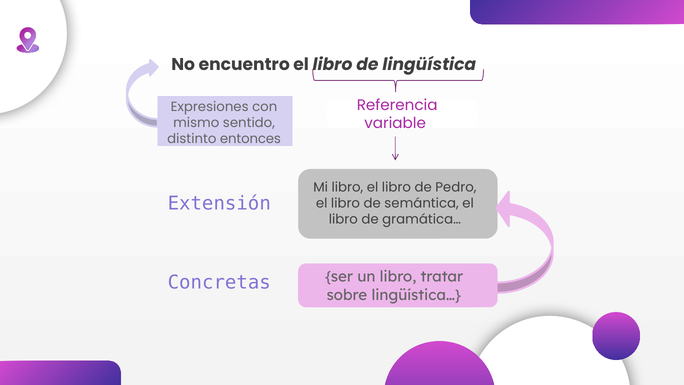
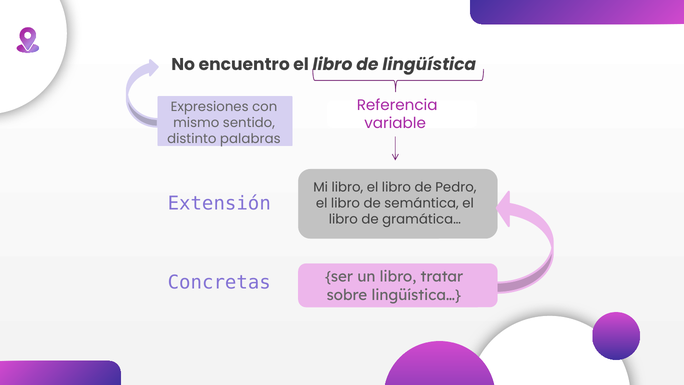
entonces: entonces -> palabras (250, 139)
